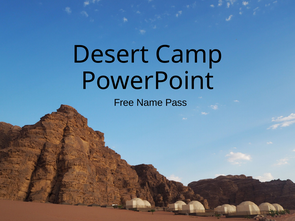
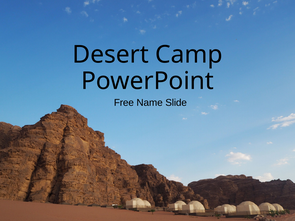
Pass: Pass -> Slide (176, 103)
